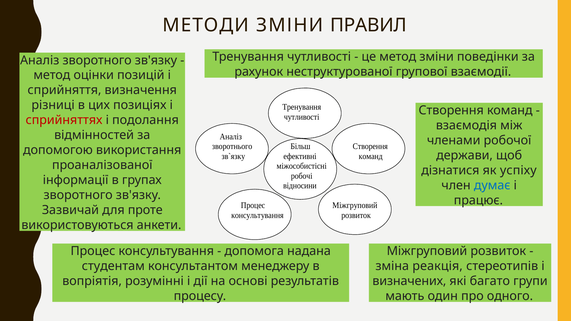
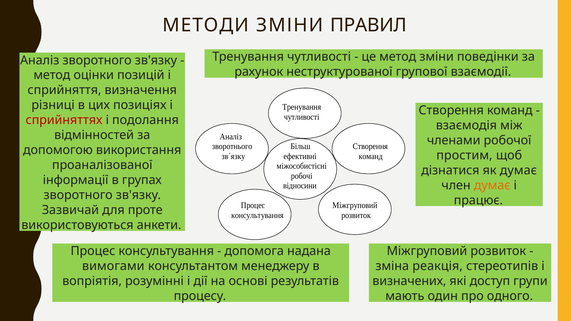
держави: держави -> простим (464, 155)
як успіху: успіху -> думає (518, 170)
думає colour: blue -> orange (492, 185)
студентам: студентам -> вимогами (113, 266)
багато: багато -> доступ (490, 281)
